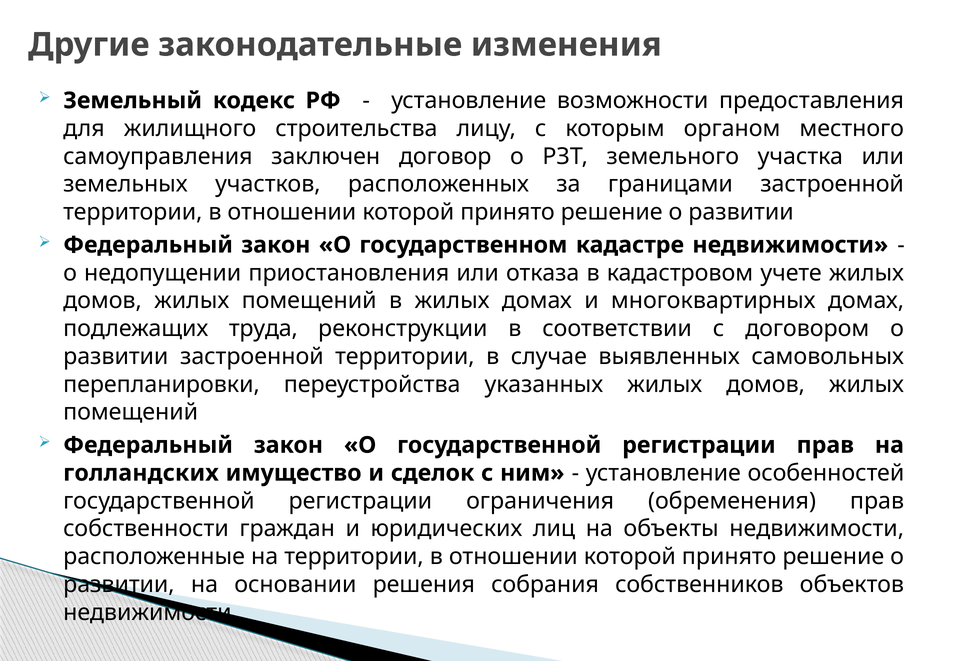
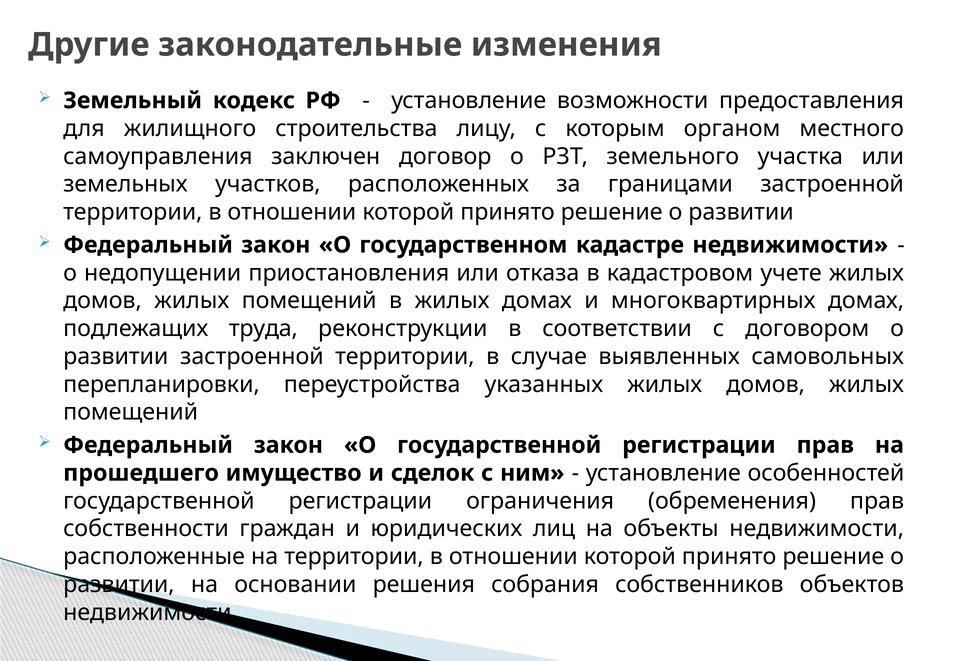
голландских: голландских -> прошедшего (141, 473)
